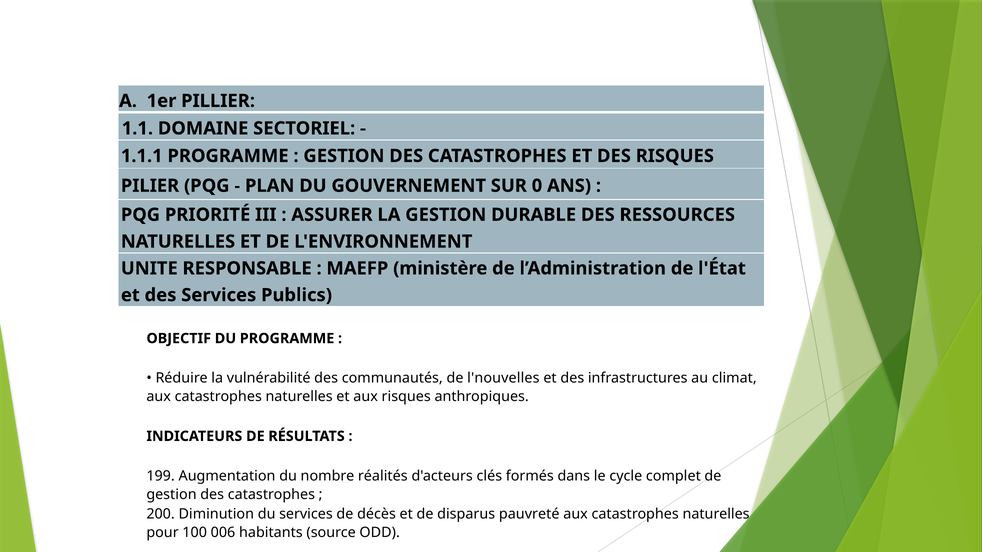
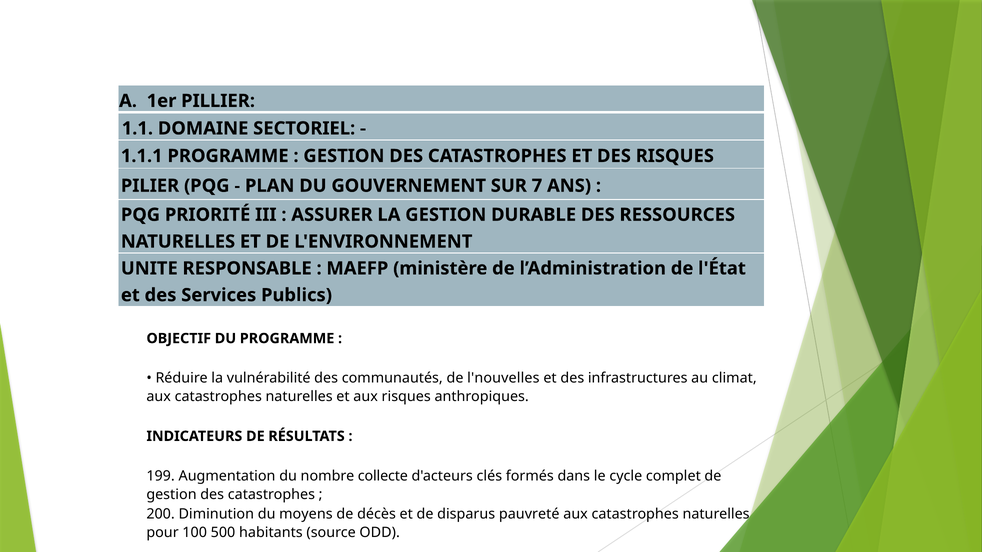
0: 0 -> 7 (537, 186)
réalités: réalités -> collecte (383, 476)
du services: services -> moyens (306, 514)
006: 006 -> 500 (223, 533)
